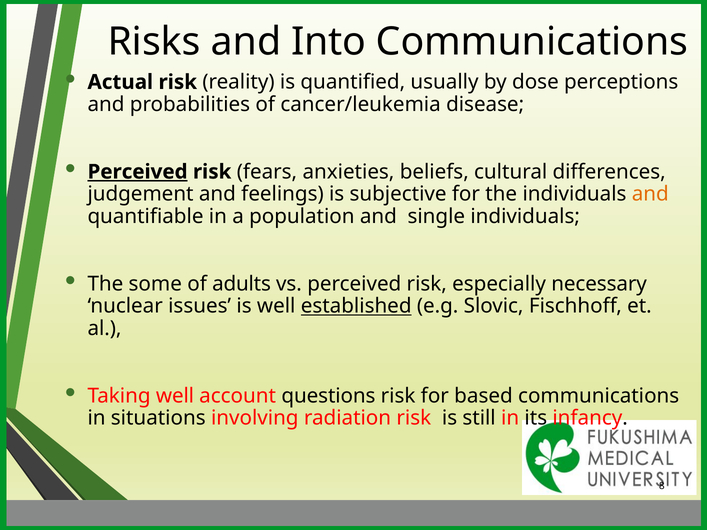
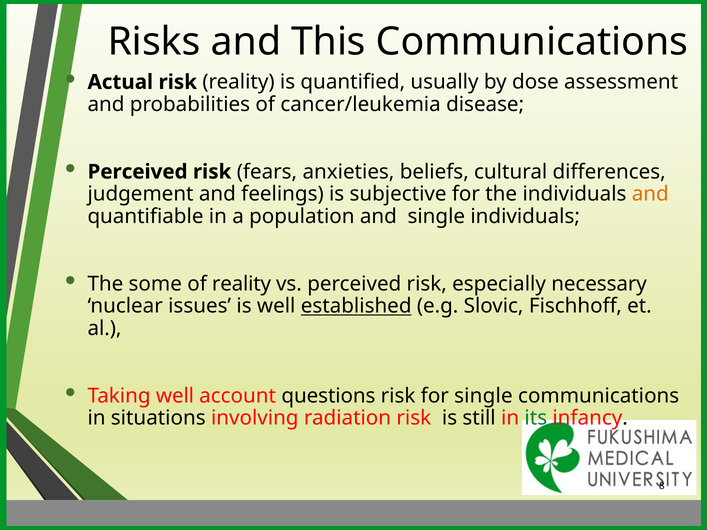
Into: Into -> This (329, 42)
perceptions: perceptions -> assessment (621, 82)
Perceived underline: present -> none (138, 172)
of adults: adults -> reality (242, 284)
for based: based -> single (483, 396)
its colour: black -> green (536, 418)
